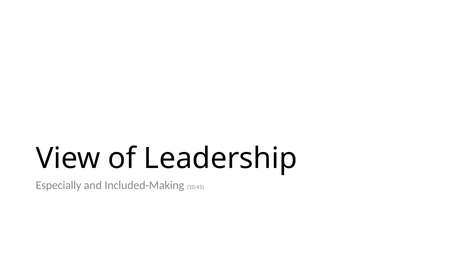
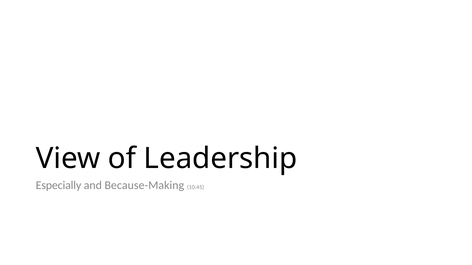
Included-Making: Included-Making -> Because-Making (144, 186)
